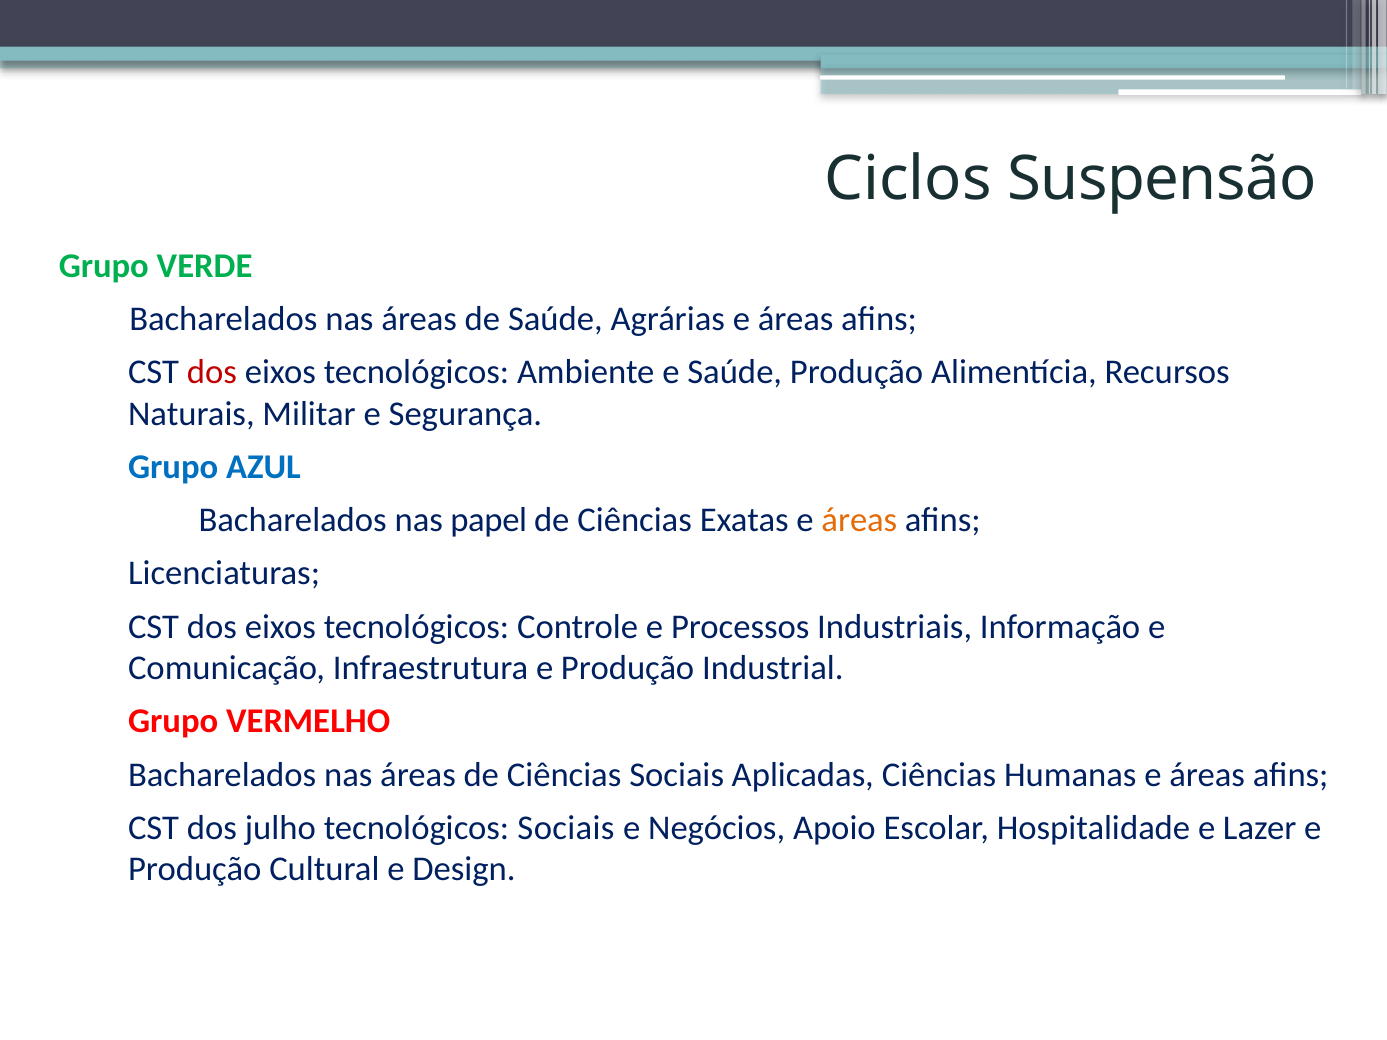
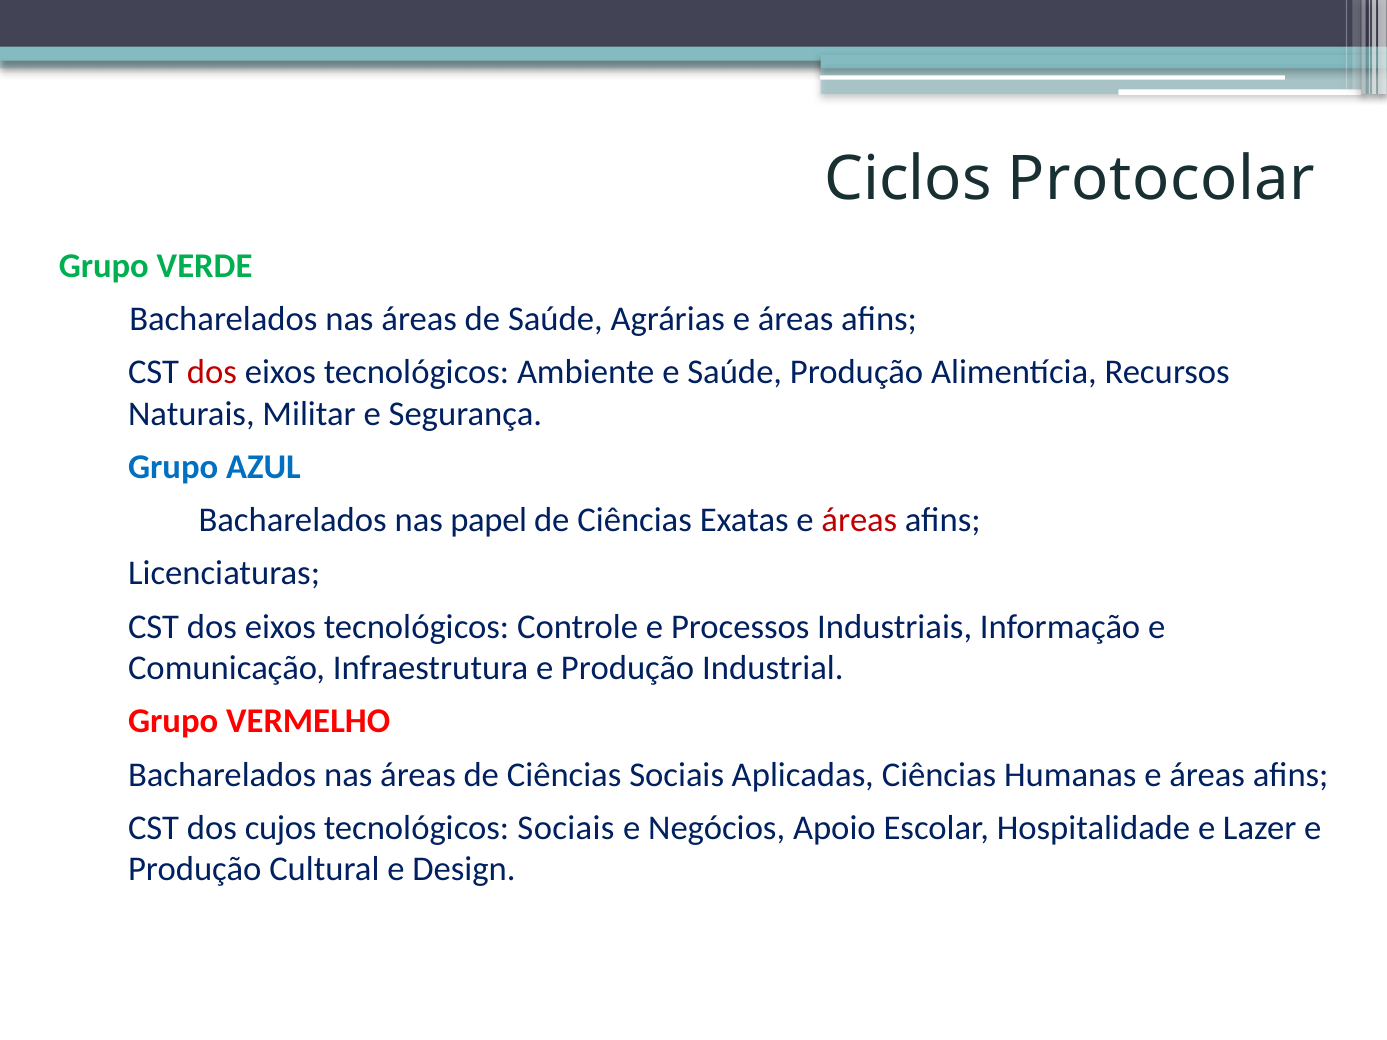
Suspensão: Suspensão -> Protocolar (1161, 179)
áreas colour: orange -> red (859, 520)
julho: julho -> cujos (281, 828)
